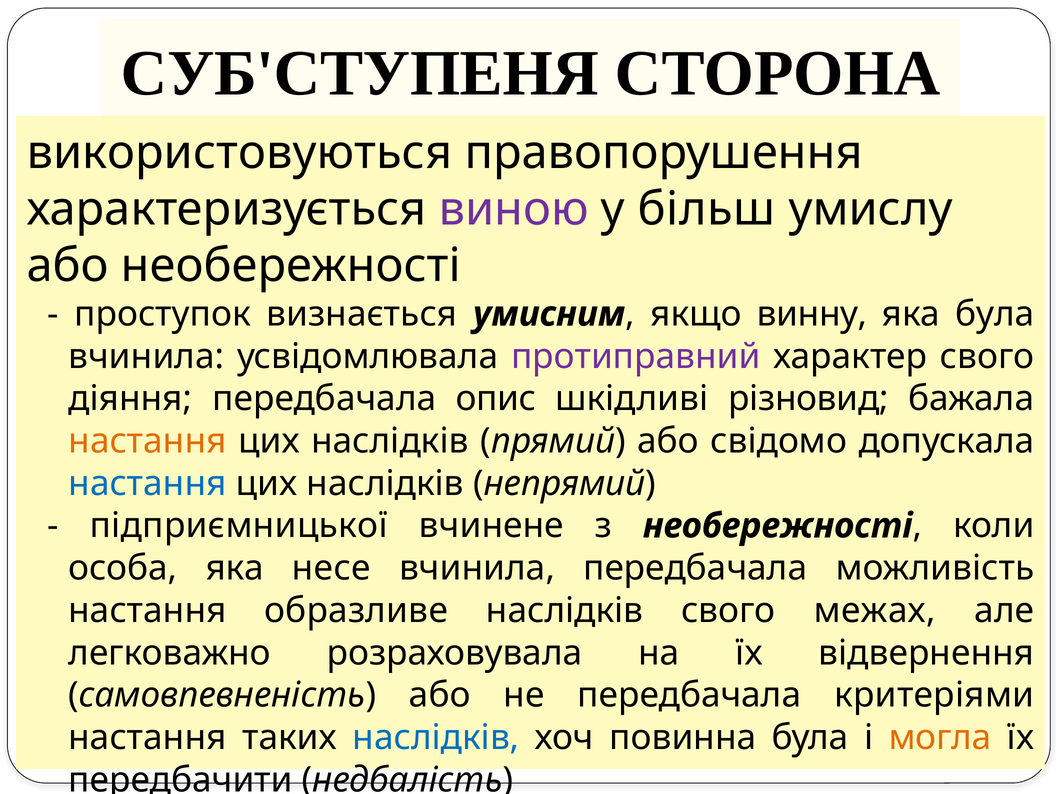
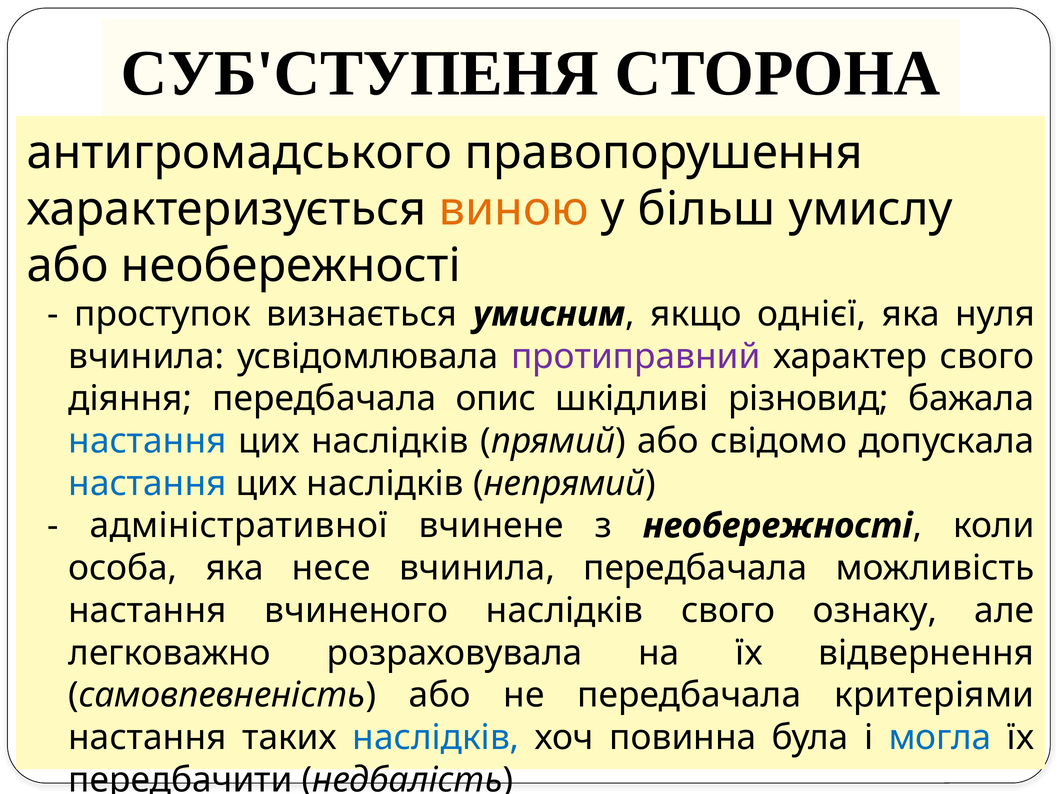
використовуються: використовуються -> антигромадського (239, 152)
виною colour: purple -> orange (514, 209)
винну: винну -> однієї (812, 314)
яка була: була -> нуля (995, 314)
настання colour: orange -> blue (147, 441)
підприємницької: підприємницької -> адміністративної (239, 525)
образливе: образливе -> вчиненого (356, 610)
межах: межах -> ознаку (875, 610)
могла colour: orange -> blue (940, 737)
